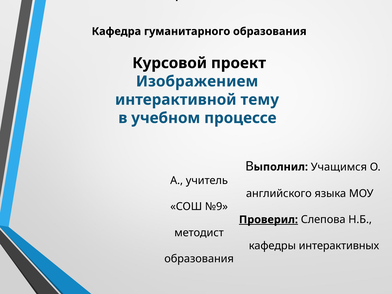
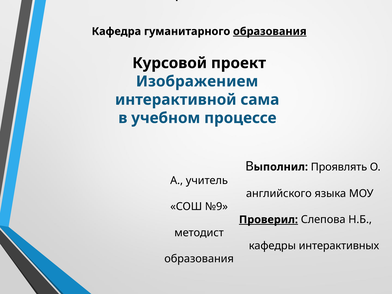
образования underline: none -> present (270, 31)
тему: тему -> сама (260, 100)
Учащимся: Учащимся -> Проявлять (339, 167)
